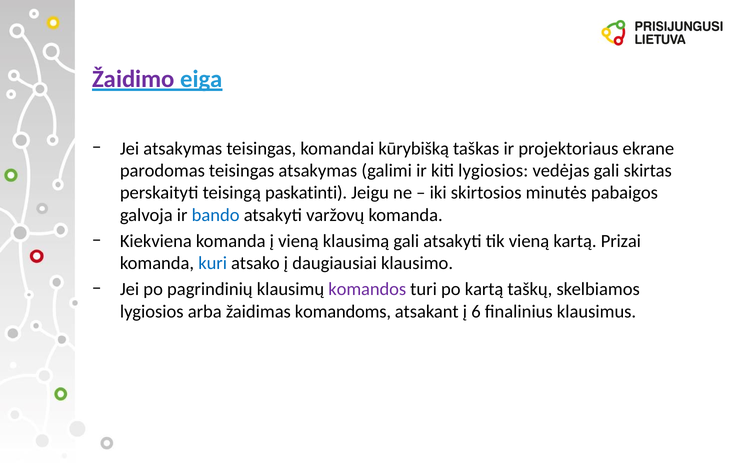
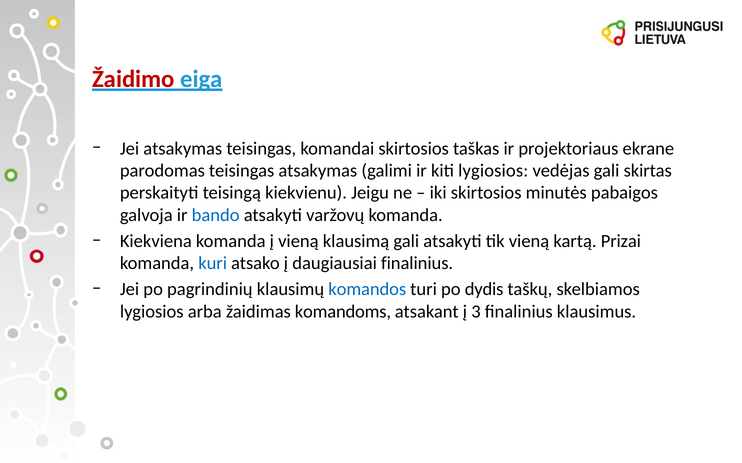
Žaidimo colour: purple -> red (133, 79)
komandai kūrybišką: kūrybišką -> skirtosios (414, 149)
paskatinti: paskatinti -> kiekvienu (306, 193)
daugiausiai klausimo: klausimo -> finalinius (417, 264)
komandos colour: purple -> blue (367, 290)
po kartą: kartą -> dydis (484, 290)
6: 6 -> 3 (476, 312)
